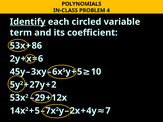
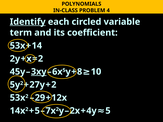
86: 86 -> 14 (37, 46)
6: 6 -> 2 (41, 59)
3xy underline: none -> present (39, 72)
5: 5 -> 8 (80, 72)
7: 7 -> 5 (108, 111)
